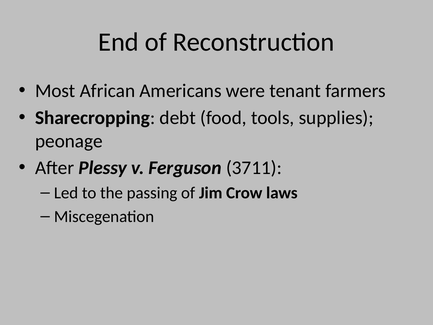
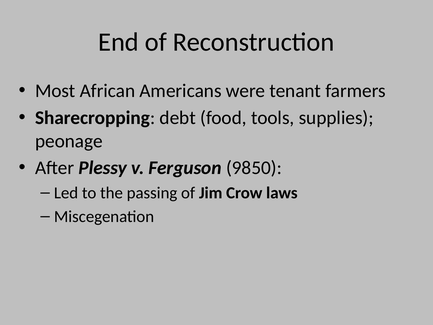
3711: 3711 -> 9850 (254, 168)
